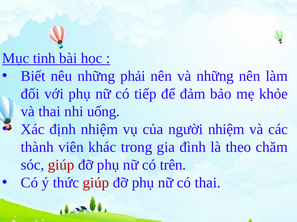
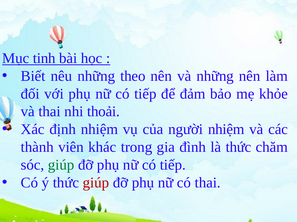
phải: phải -> theo (133, 76)
uống: uống -> thoải (103, 112)
là theo: theo -> thức (239, 148)
giúp colour: red -> green (61, 165)
trên: trên -> tiếp (173, 165)
